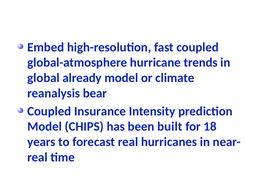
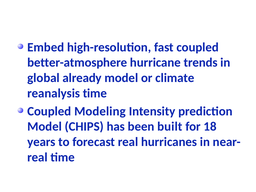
global-atmosphere: global-atmosphere -> better-atmosphere (77, 63)
reanalysis bear: bear -> time (95, 93)
Insurance: Insurance -> Modeling (100, 111)
